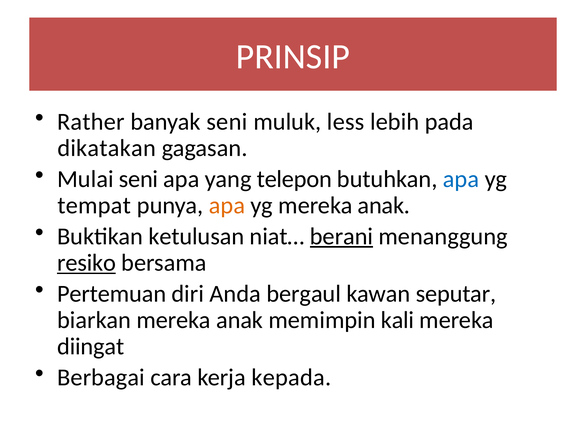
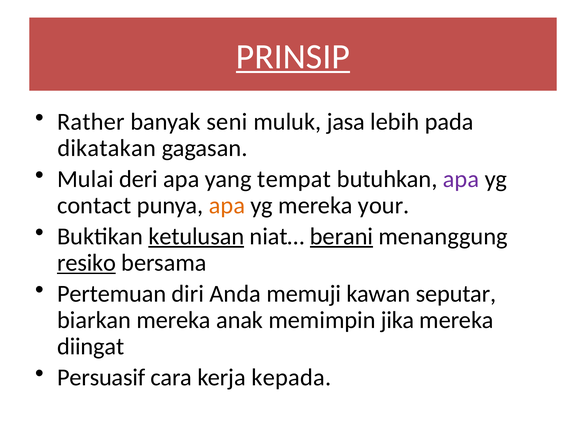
PRINSIP underline: none -> present (293, 57)
less: less -> jasa (346, 122)
Mulai seni: seni -> deri (139, 179)
telepon: telepon -> tempat (294, 179)
apa colour: blue -> purple (461, 179)
tempat: tempat -> contact (94, 206)
yg mereka anak: anak -> your (384, 206)
ketulusan underline: none -> present (196, 237)
bergaul: bergaul -> memuji (304, 294)
kali: kali -> jika (398, 320)
Berbagai: Berbagai -> Persuasif (101, 378)
